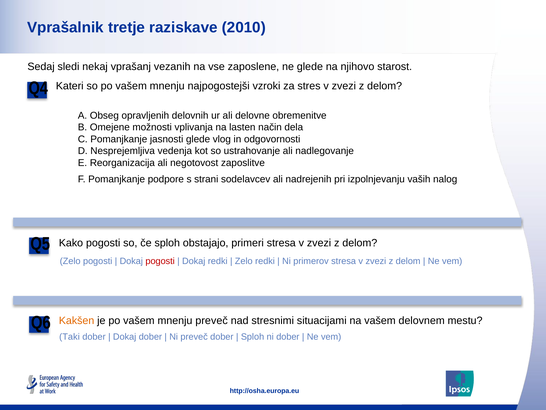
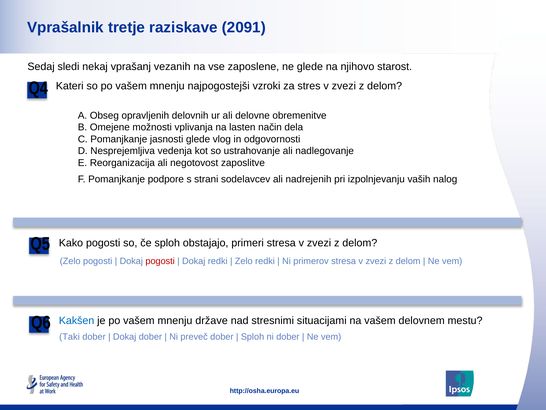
2010: 2010 -> 2091 (244, 28)
Kakšen colour: orange -> blue (77, 320)
mnenju preveč: preveč -> države (212, 320)
